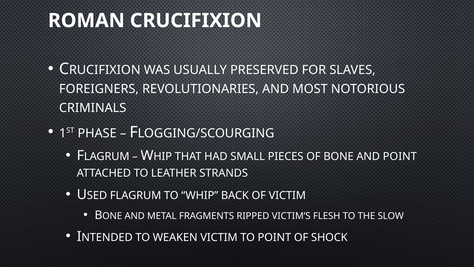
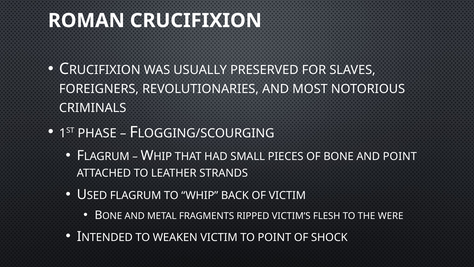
SLOW: SLOW -> WERE (391, 216)
